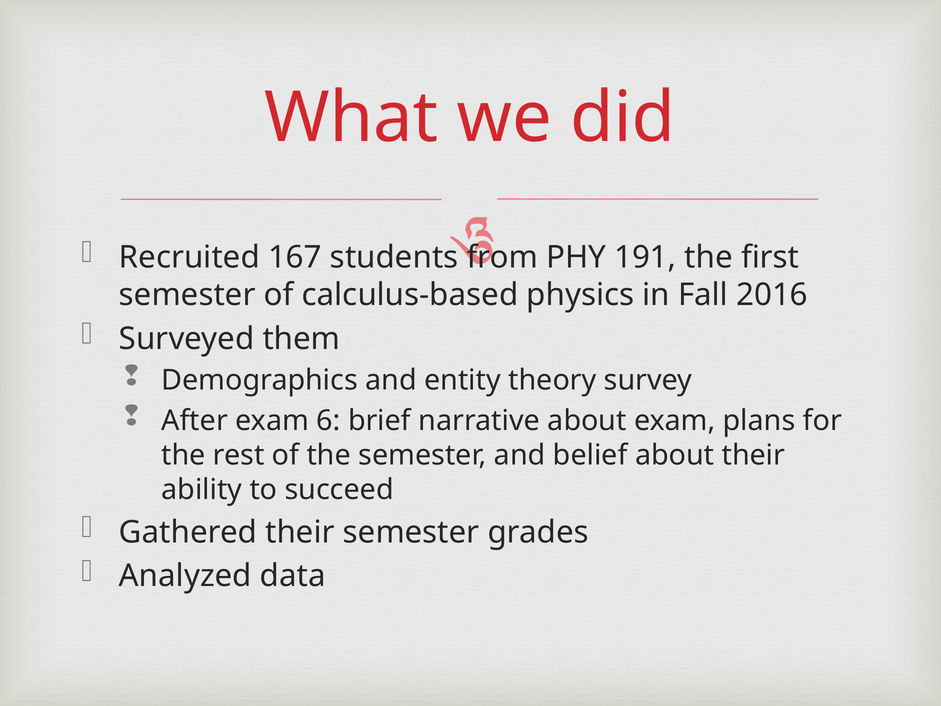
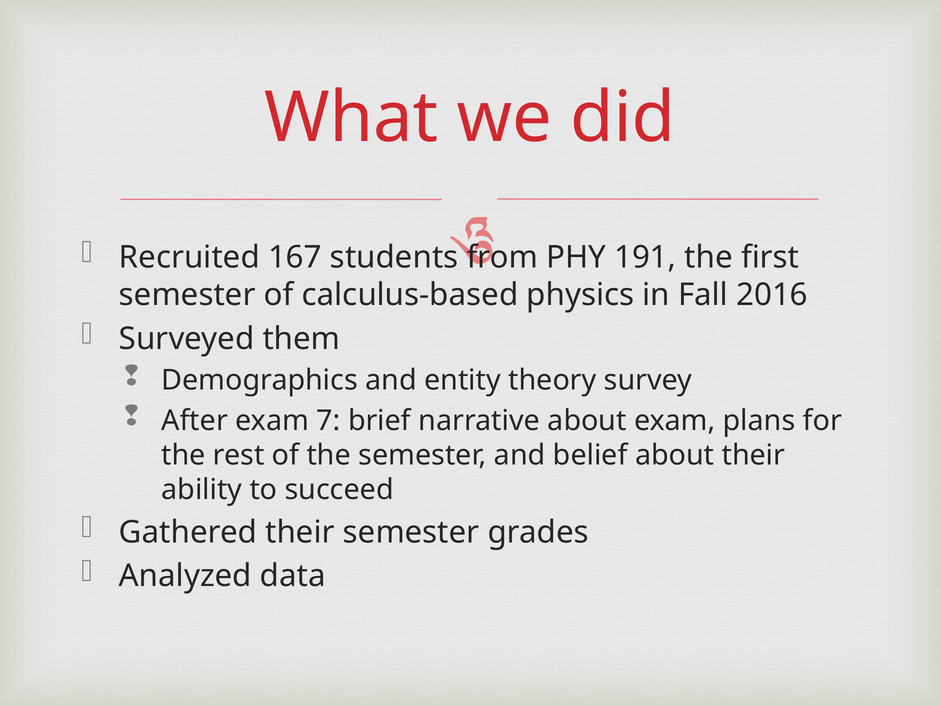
6: 6 -> 7 (329, 420)
